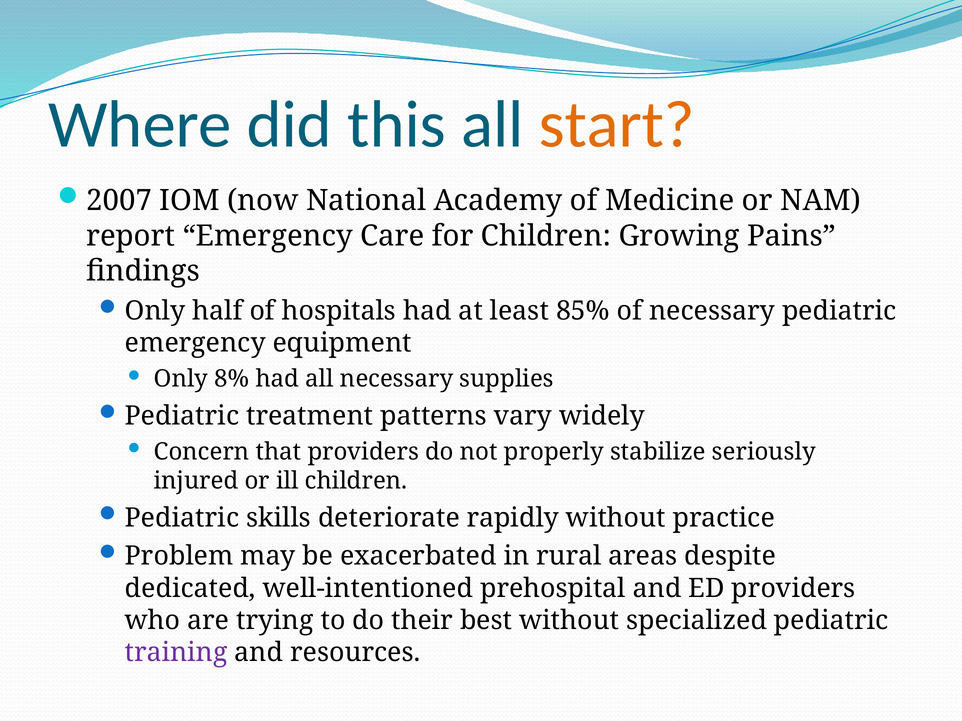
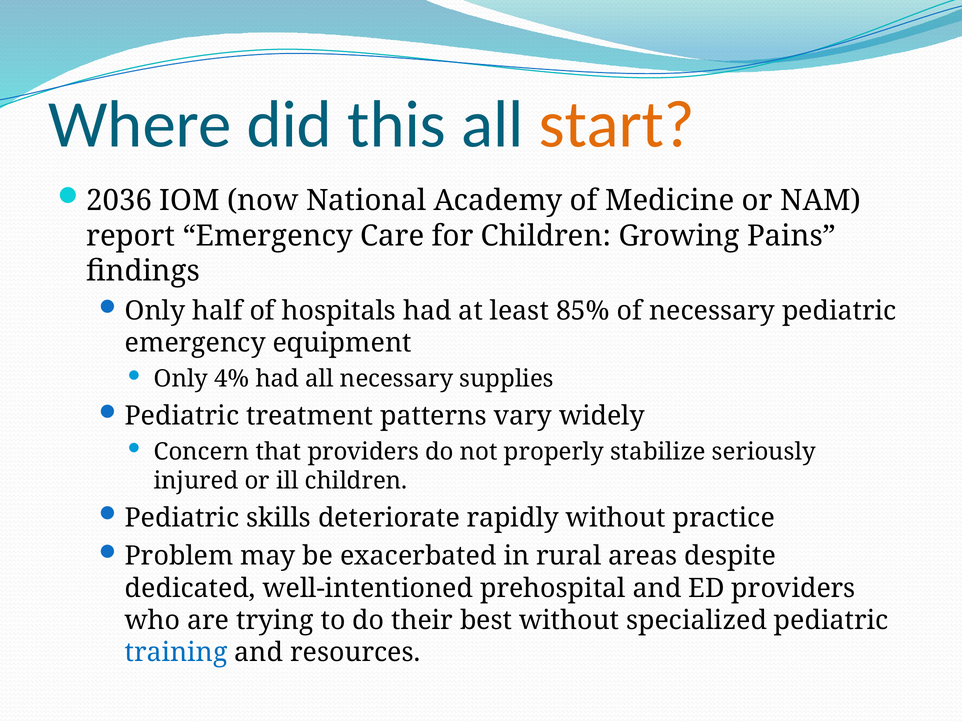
2007: 2007 -> 2036 (119, 201)
8%: 8% -> 4% (232, 379)
training colour: purple -> blue (176, 653)
